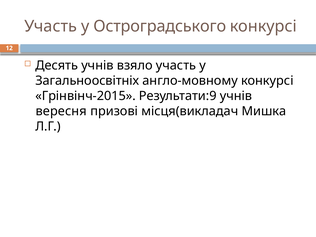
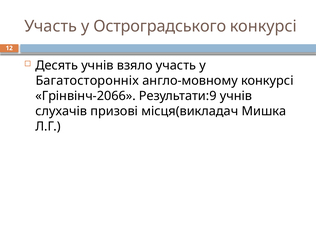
Загальноосвітніх: Загальноосвітніх -> Багатосторонніх (87, 81)
Грінвінч-2015: Грінвінч-2015 -> Грінвінч-2066 (86, 96)
вересня: вересня -> слухачів (61, 111)
